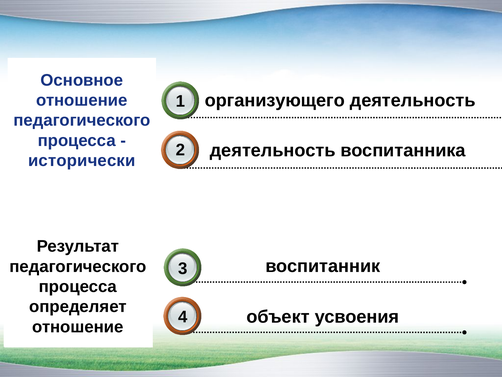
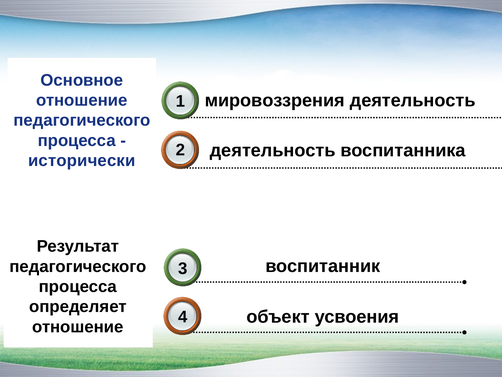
организующего: организующего -> мировоззрения (275, 100)
